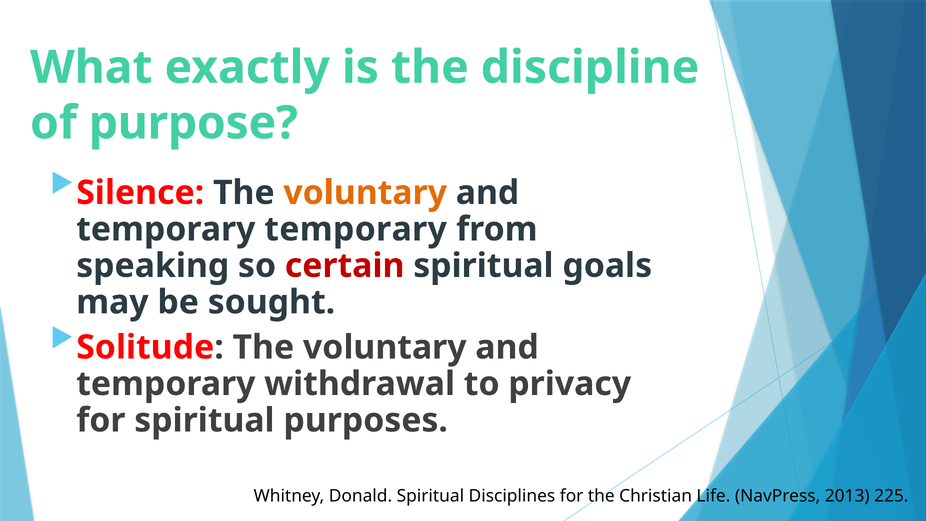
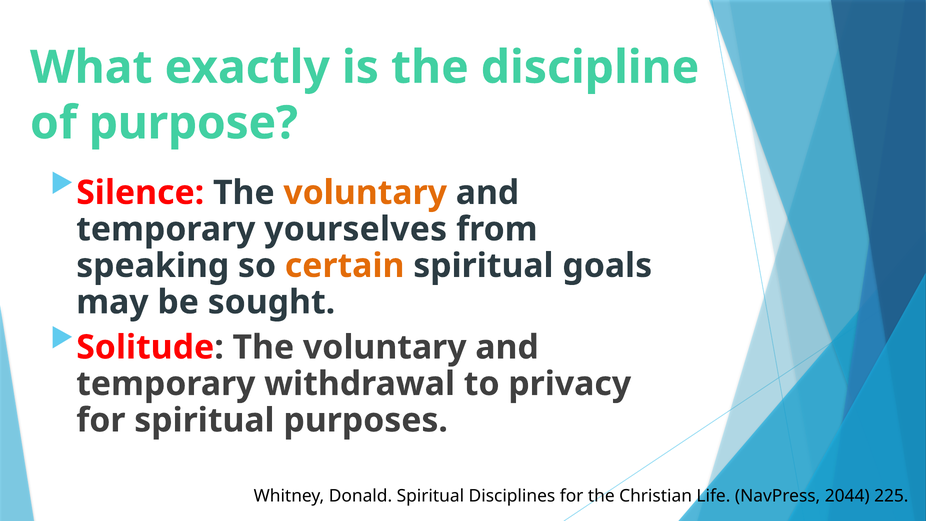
temporary temporary: temporary -> yourselves (356, 229)
certain colour: red -> orange (345, 266)
2013: 2013 -> 2044 (847, 496)
